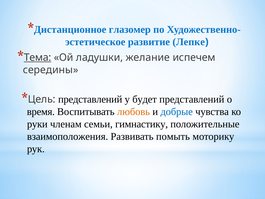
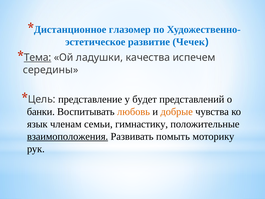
Лепке: Лепке -> Чечек (189, 42)
желание: желание -> качества (148, 57)
Цель представлений: представлений -> представление (90, 99)
время: время -> банки (41, 112)
добрые colour: blue -> orange (177, 112)
руки: руки -> язык (37, 124)
взаимоположения underline: none -> present (68, 136)
